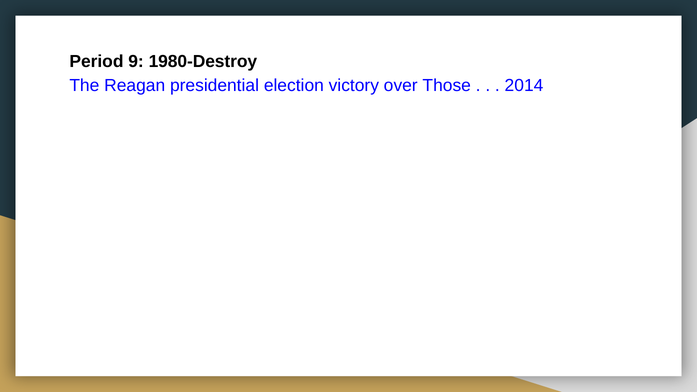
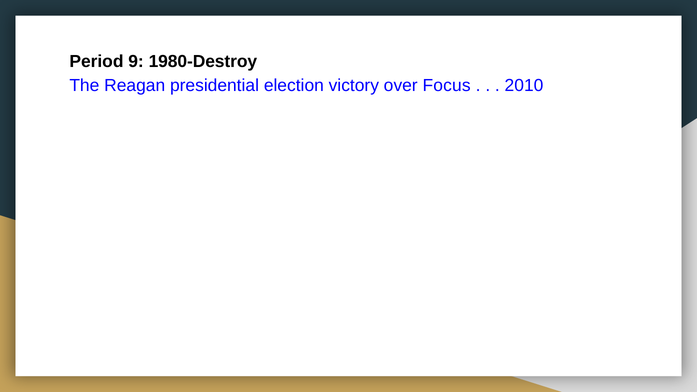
Those: Those -> Focus (447, 86)
2014: 2014 -> 2010 (524, 86)
